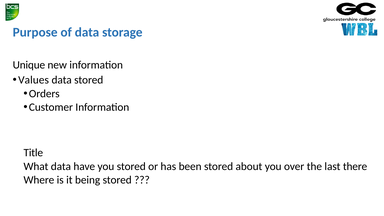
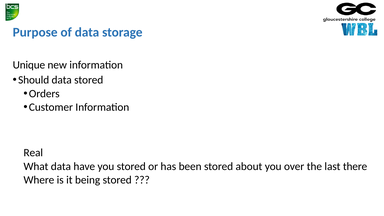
Values: Values -> Should (34, 80)
Title: Title -> Real (33, 153)
